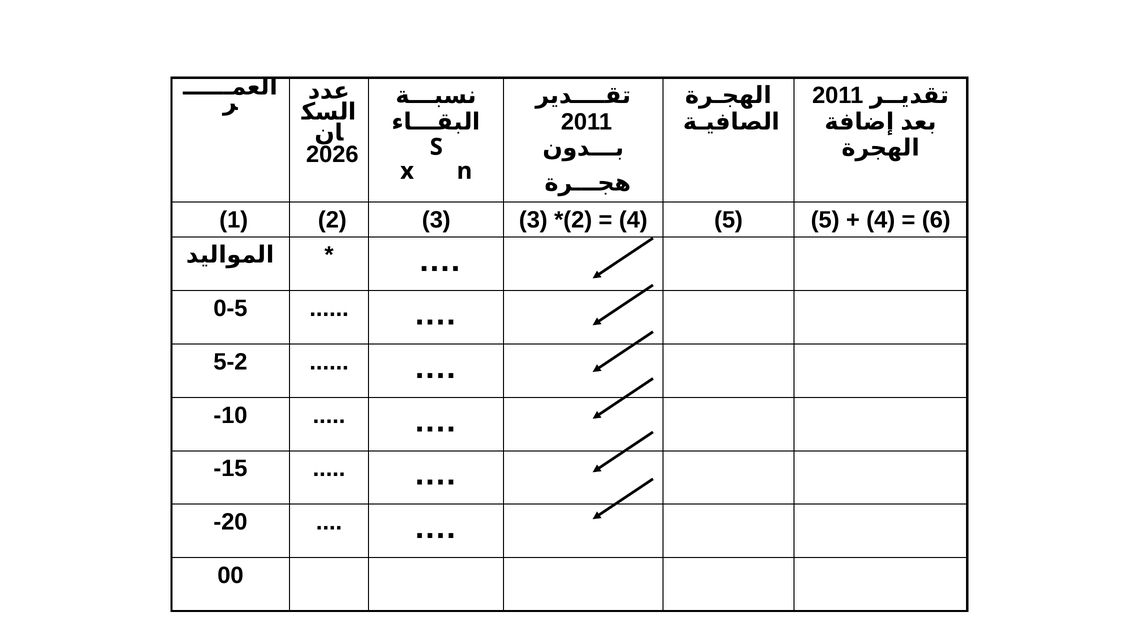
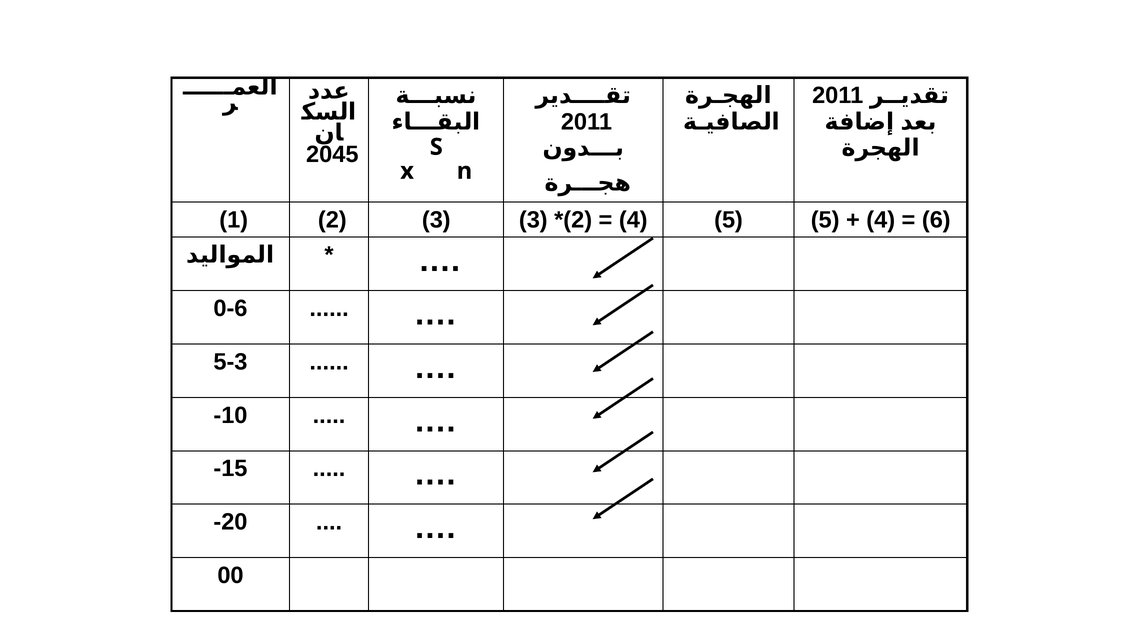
2026: 2026 -> 2045 (332, 154)
0-5: 0-5 -> 0-6 (230, 308)
5-2: 5-2 -> 5-3 (230, 362)
